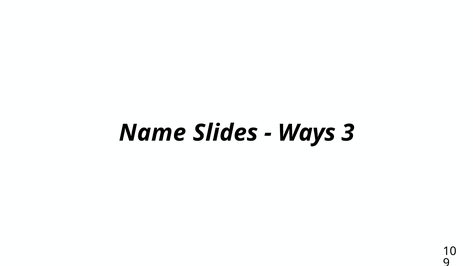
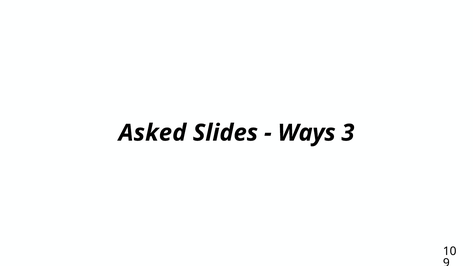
Name: Name -> Asked (152, 133)
